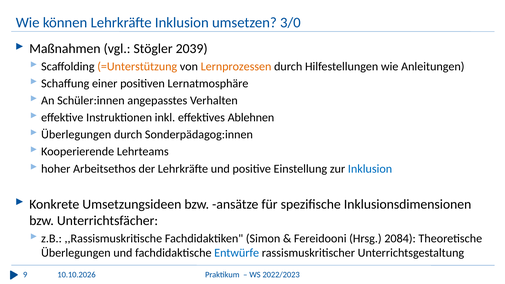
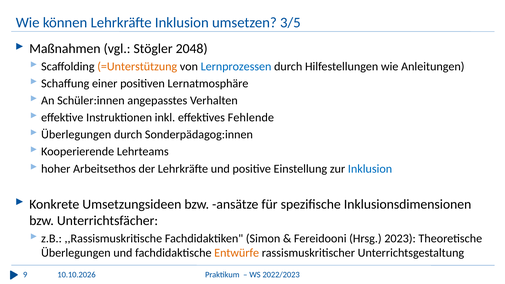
3/0: 3/0 -> 3/5 (290, 23)
2039: 2039 -> 2048 (192, 49)
Lernprozessen colour: orange -> blue (236, 67)
Ablehnen: Ablehnen -> Fehlende (251, 118)
2084: 2084 -> 2023 (400, 239)
Entwürfe colour: blue -> orange (237, 253)
